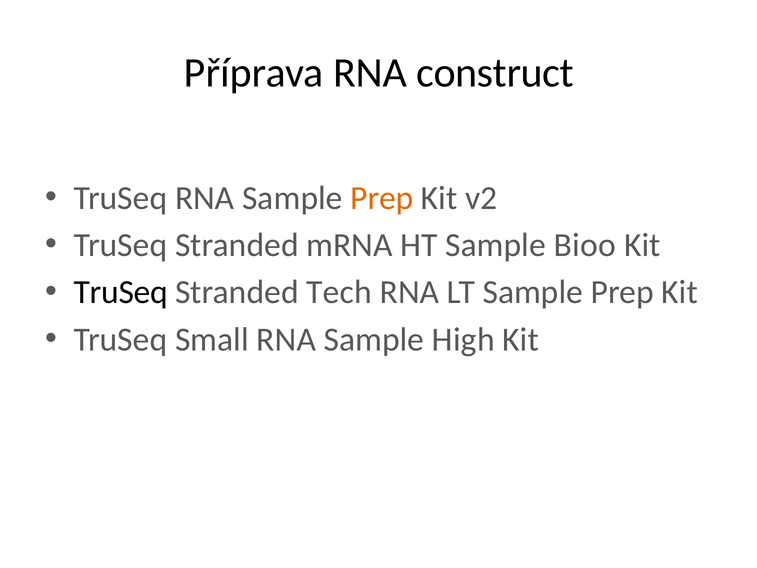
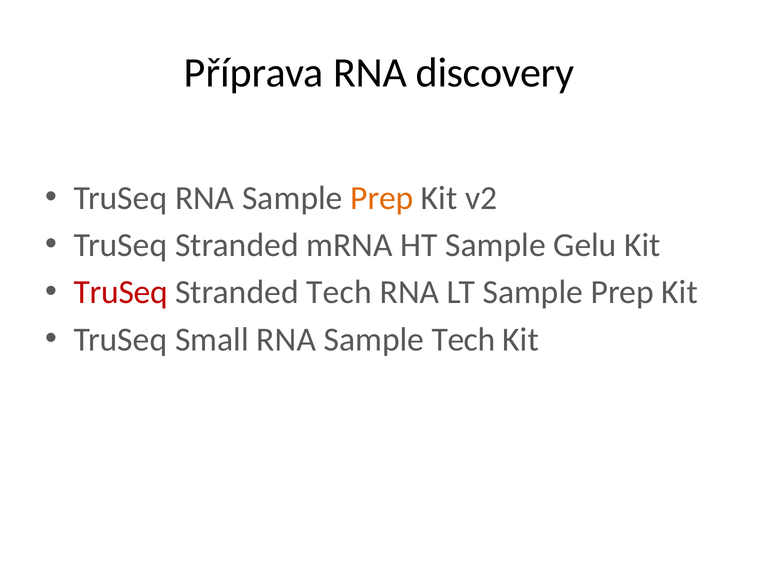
construct: construct -> discovery (495, 73)
Bioo: Bioo -> Gelu (585, 245)
TruSeq colour: black -> red (121, 292)
Sample High: High -> Tech (464, 339)
